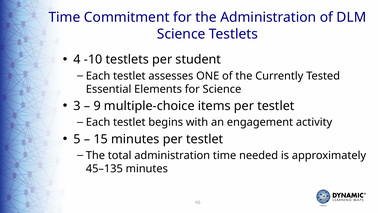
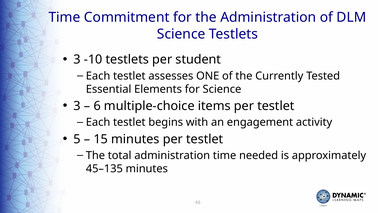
4: 4 -> 3 (77, 59)
9: 9 -> 6 (97, 106)
